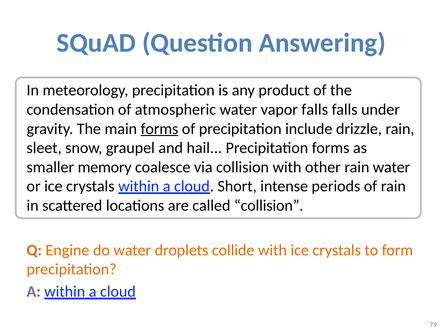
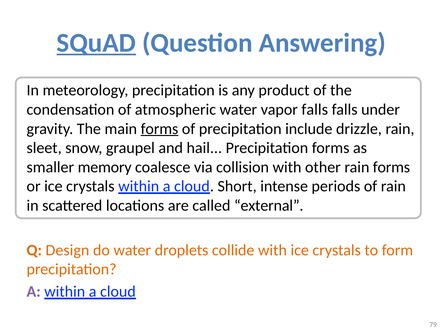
SQuAD underline: none -> present (96, 43)
rain water: water -> forms (391, 167)
called collision: collision -> external (269, 206)
Engine: Engine -> Design (67, 250)
